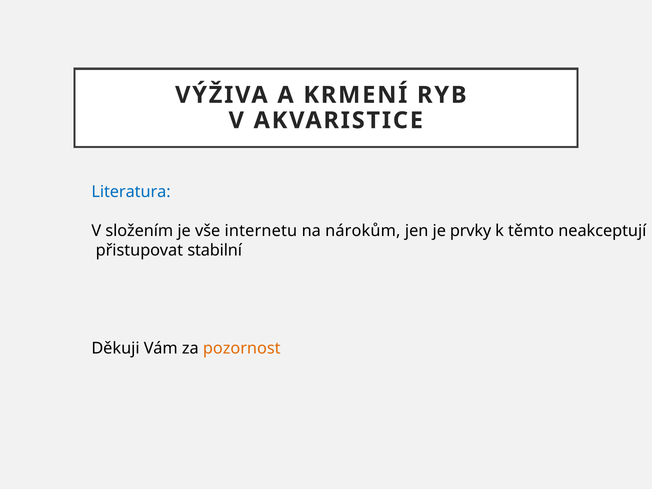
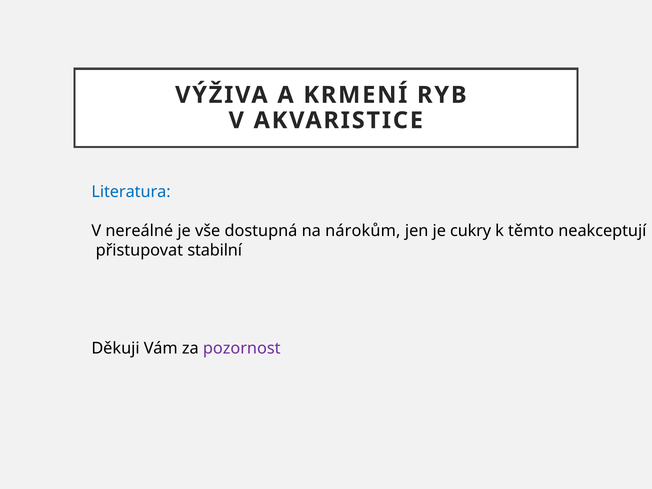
složením: složením -> nereálné (139, 231)
internetu: internetu -> dostupná (261, 231)
prvky: prvky -> cukry (471, 231)
pozornost colour: orange -> purple (242, 348)
